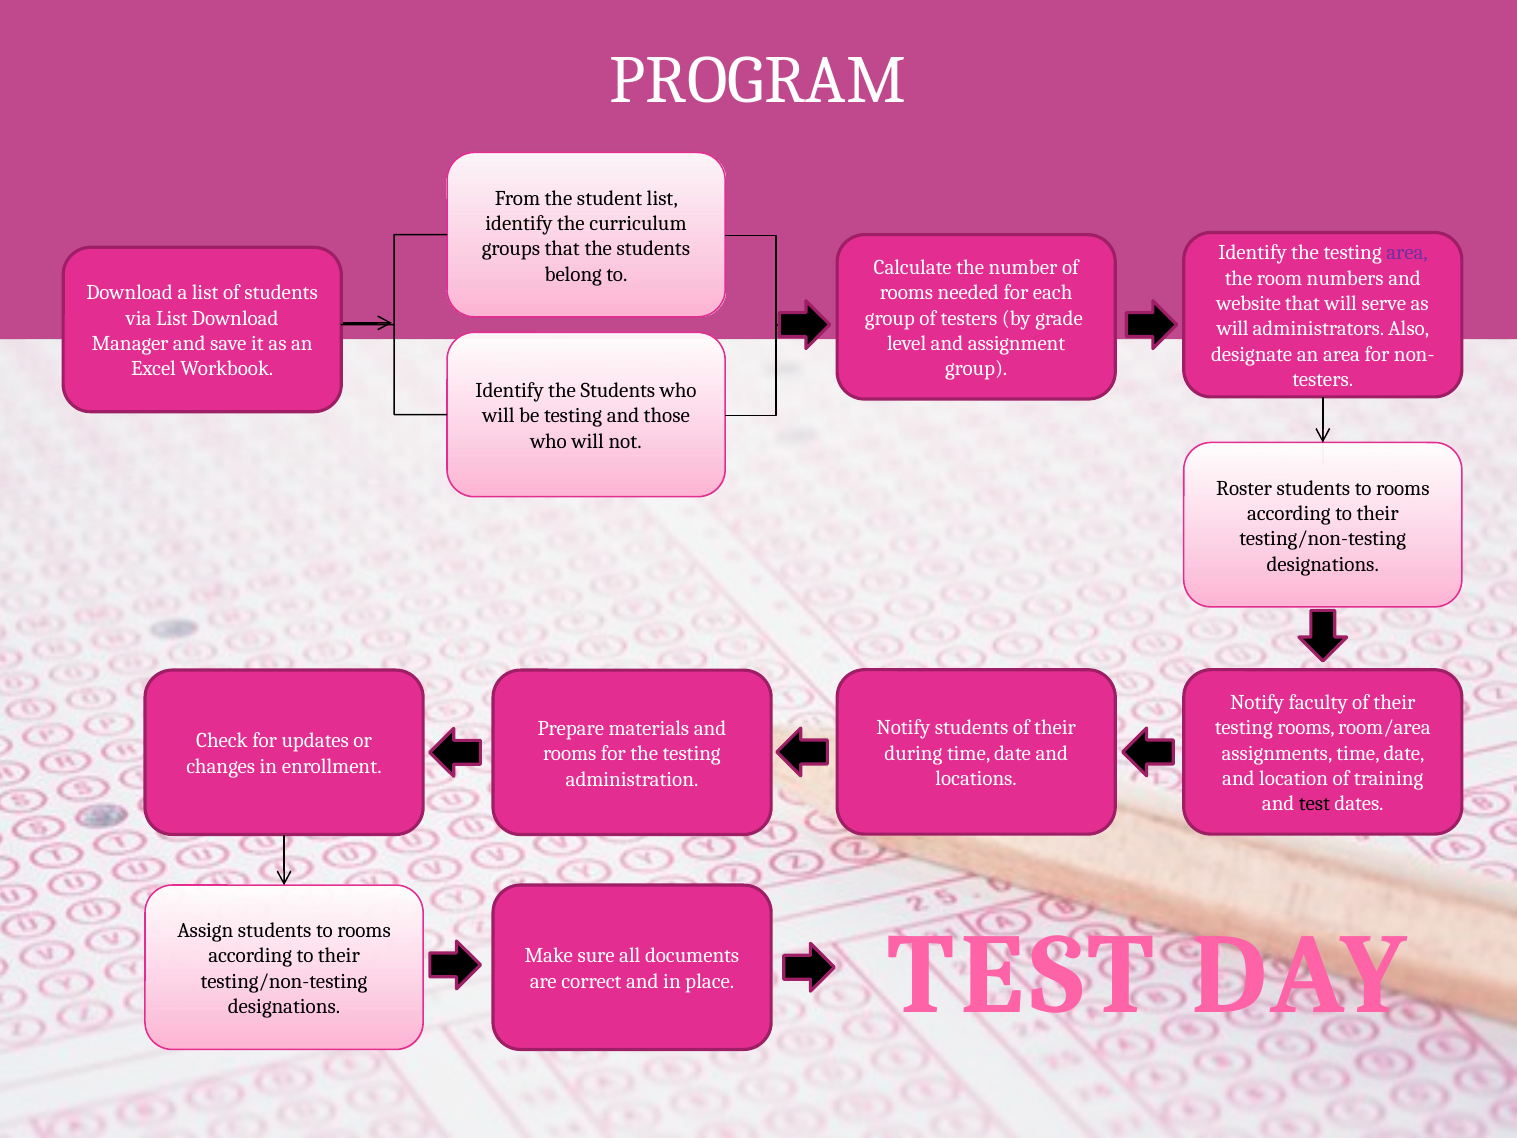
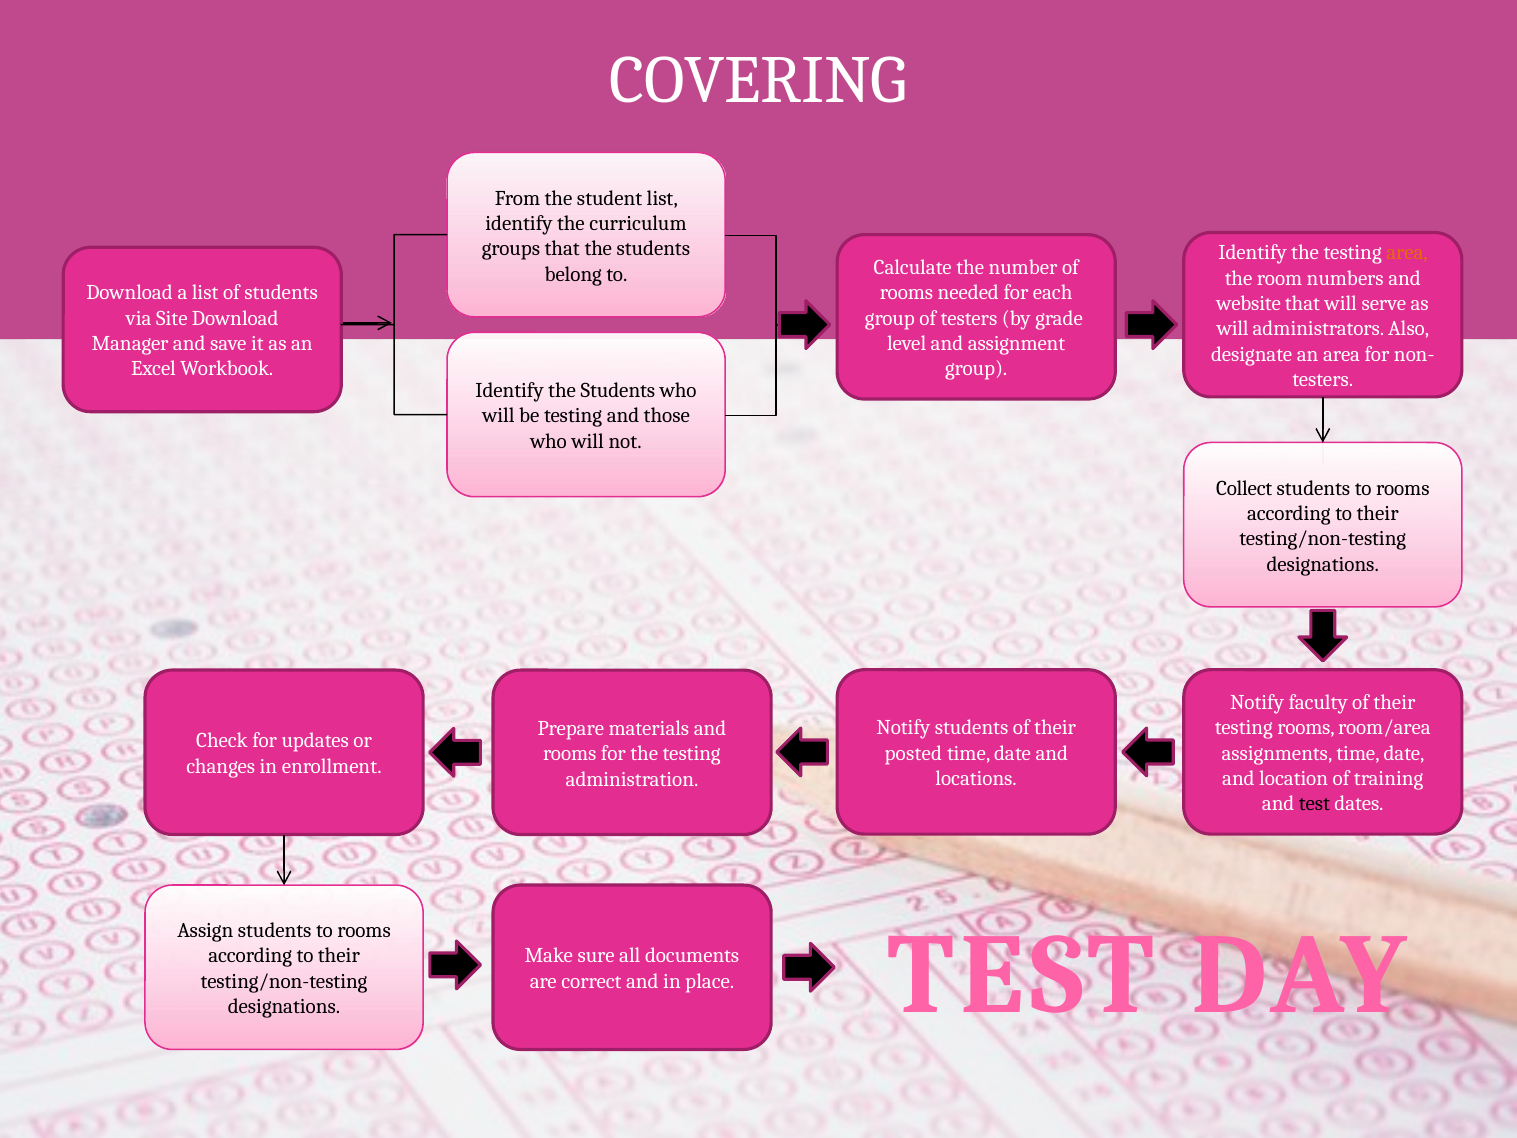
PROGRAM: PROGRAM -> COVERING (758, 80)
area colour: purple -> orange (1407, 253)
via List: List -> Site (172, 318)
Roster: Roster -> Collect (1244, 488)
during: during -> posted (913, 753)
